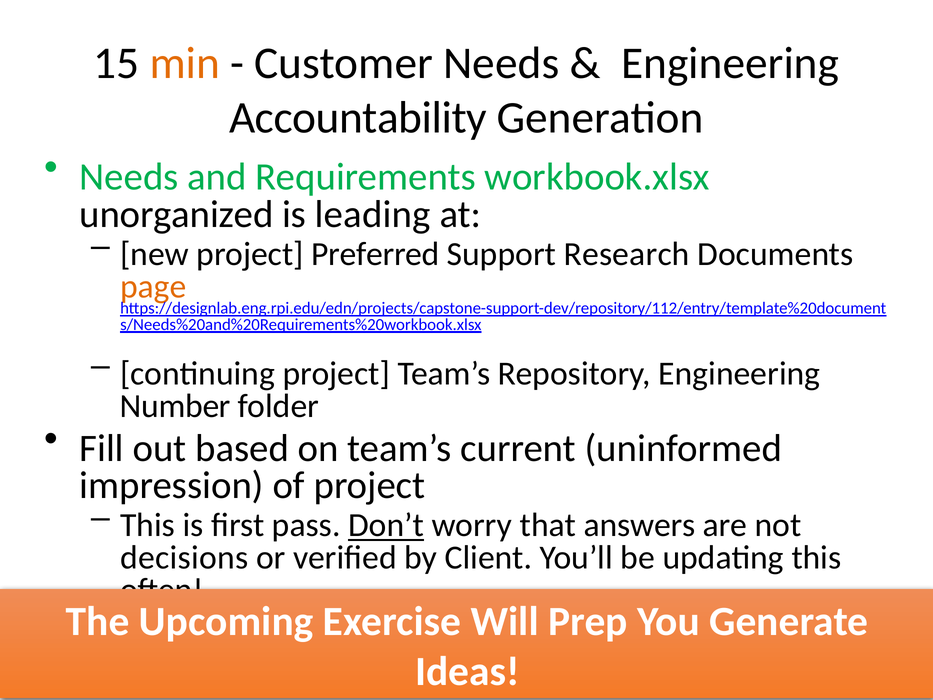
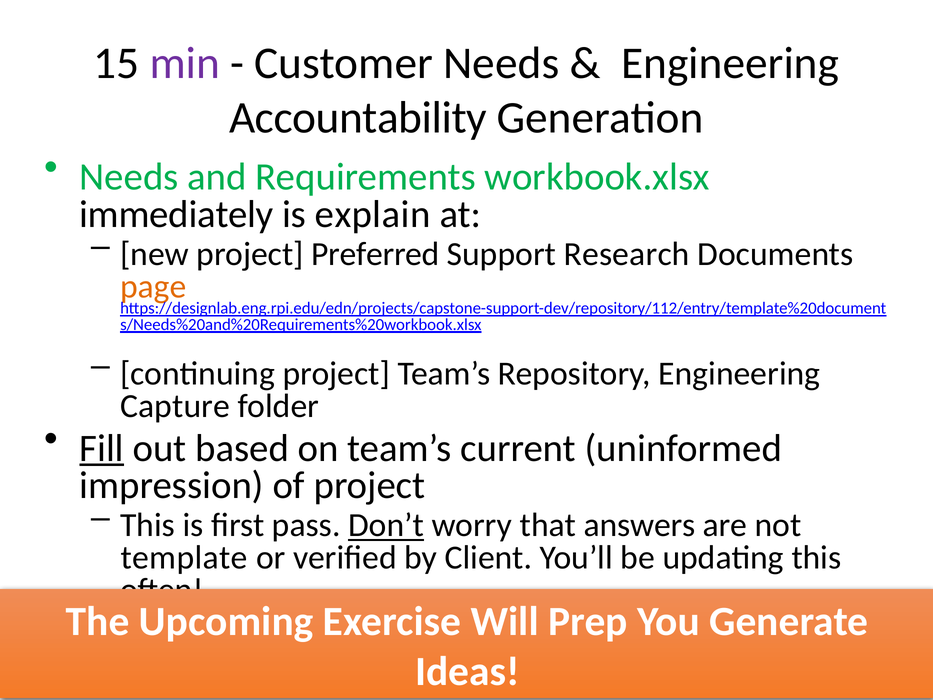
min colour: orange -> purple (185, 63)
unorganized: unorganized -> immediately (176, 214)
leading: leading -> explain (373, 214)
Number: Number -> Capture (175, 406)
Fill underline: none -> present (102, 448)
decisions: decisions -> template (184, 557)
